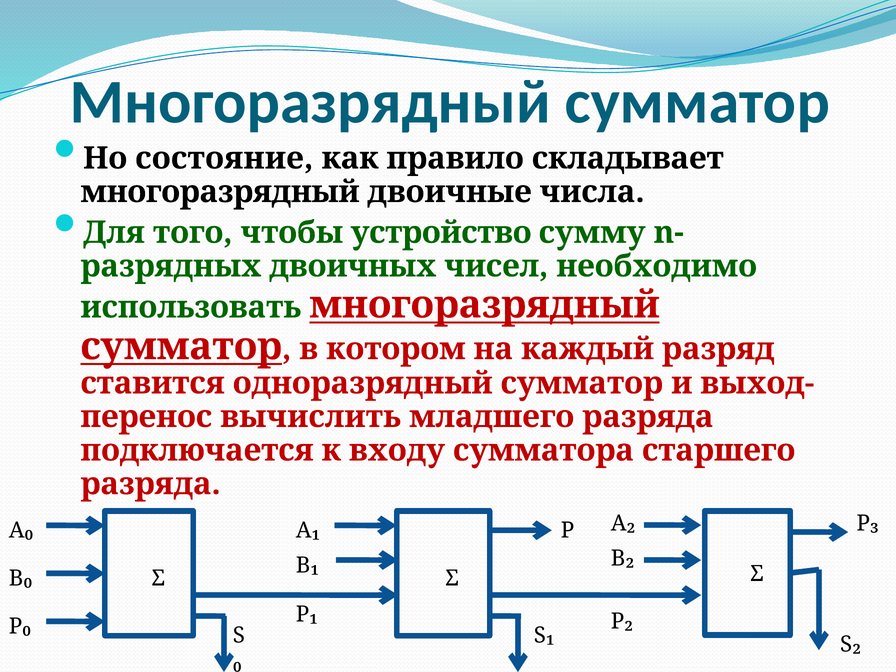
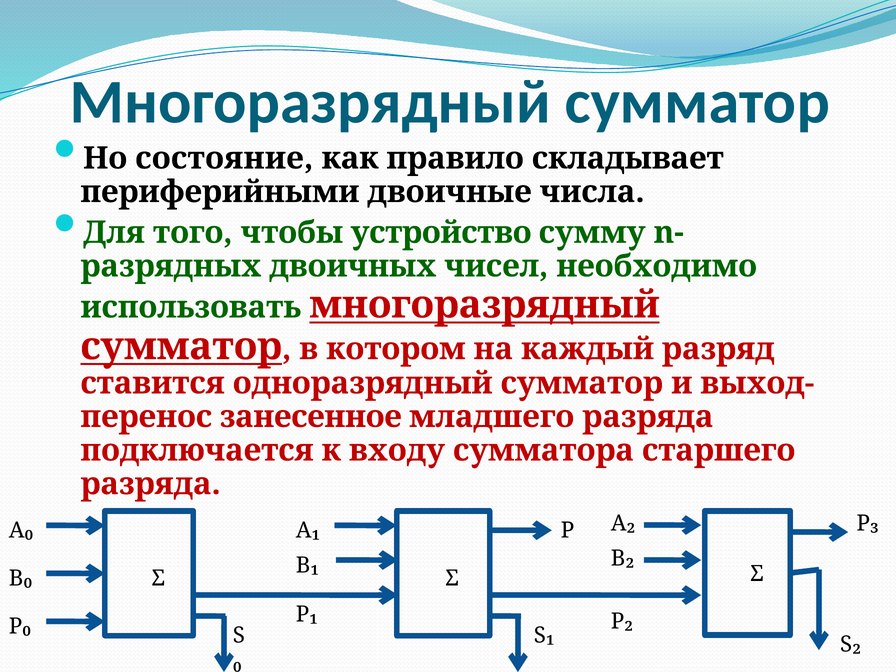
многоразрядный: многоразрядный -> периферийными (220, 192)
вычислить: вычислить -> занесенное (311, 417)
